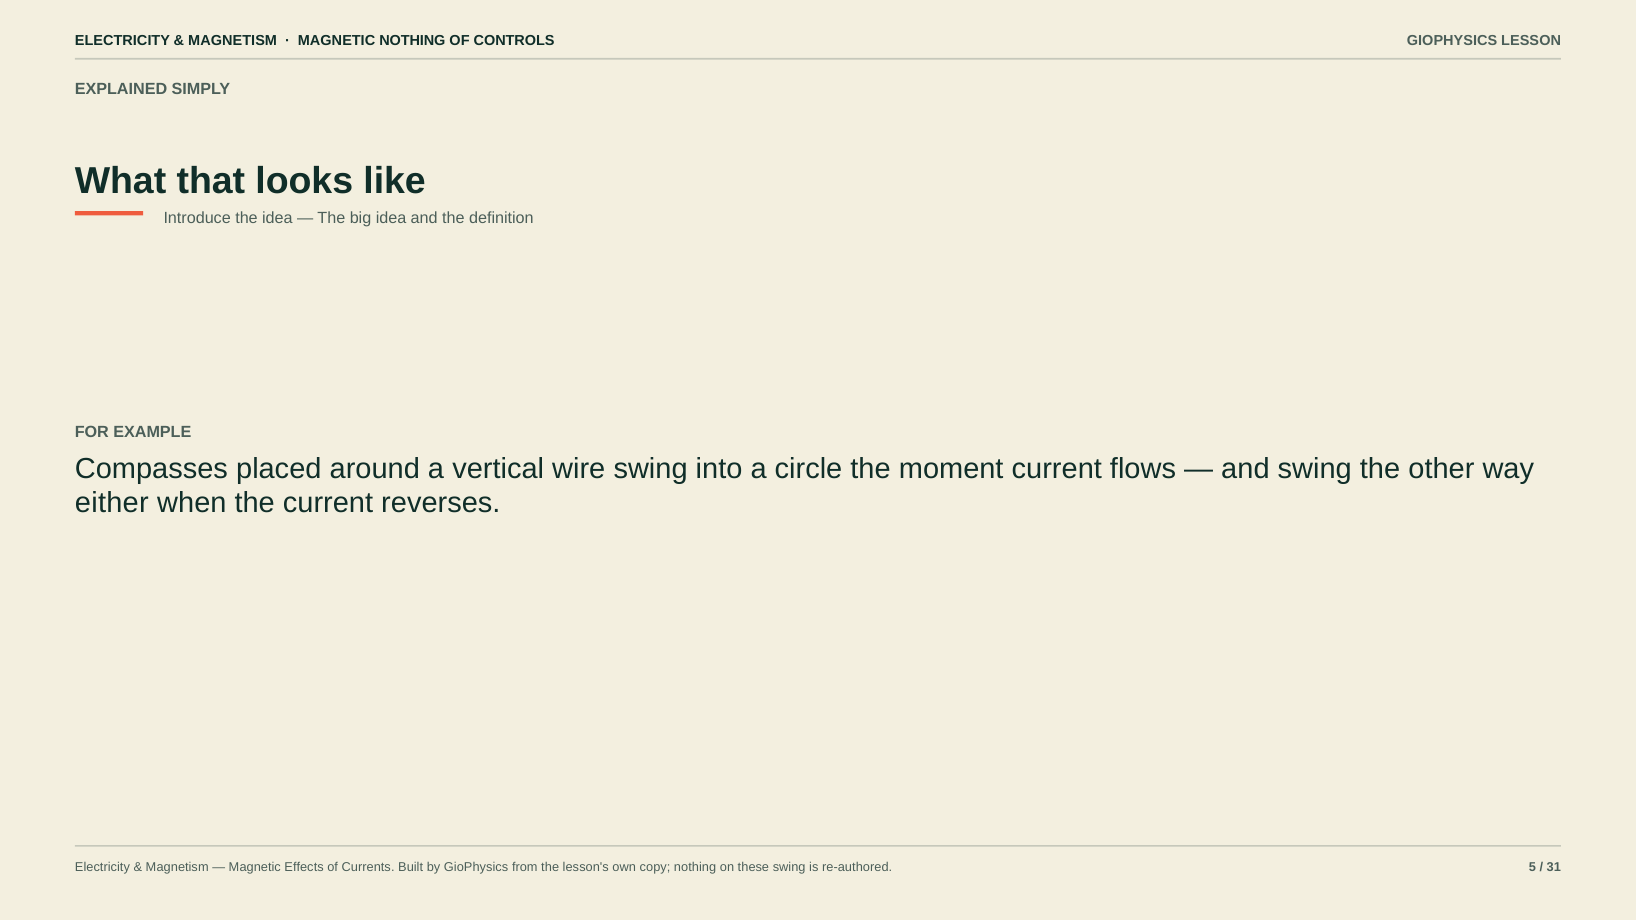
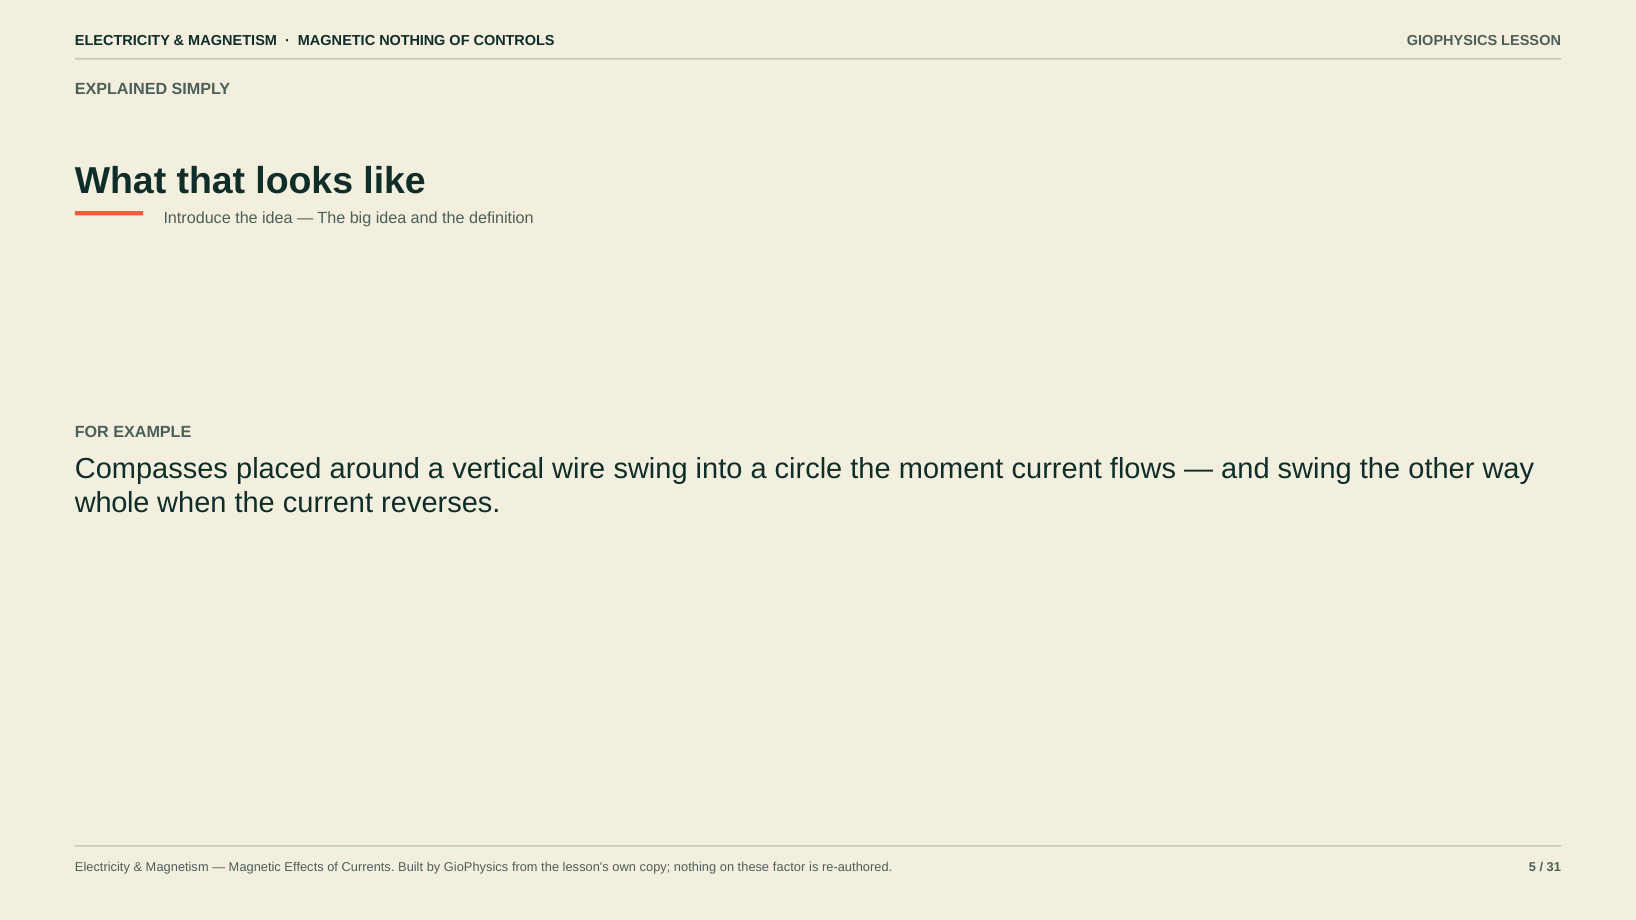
either: either -> whole (112, 504)
these swing: swing -> factor (789, 867)
